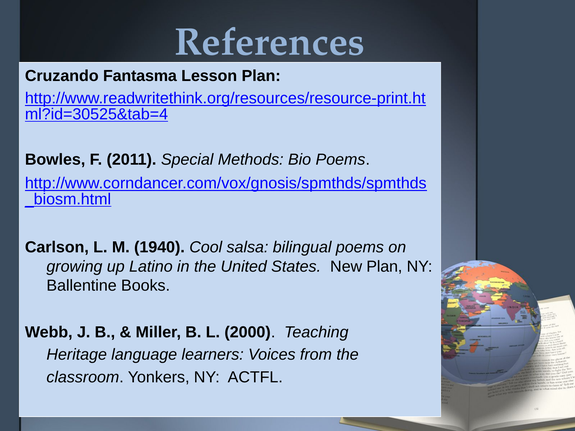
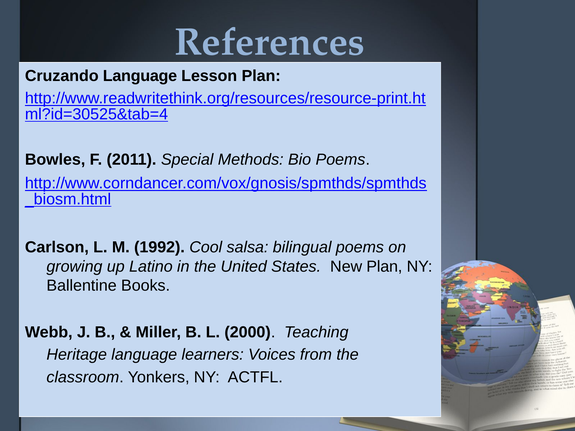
Cruzando Fantasma: Fantasma -> Language (140, 76)
1940: 1940 -> 1992 (159, 247)
